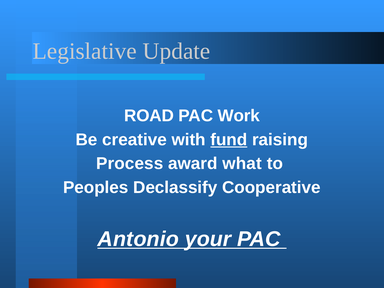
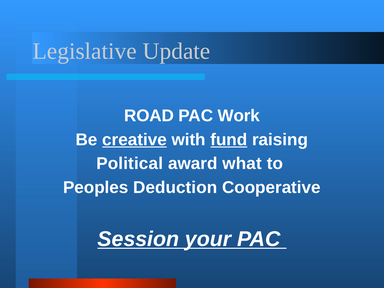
creative underline: none -> present (134, 140)
Process: Process -> Political (130, 164)
Declassify: Declassify -> Deduction (175, 187)
Antonio: Antonio -> Session (138, 239)
